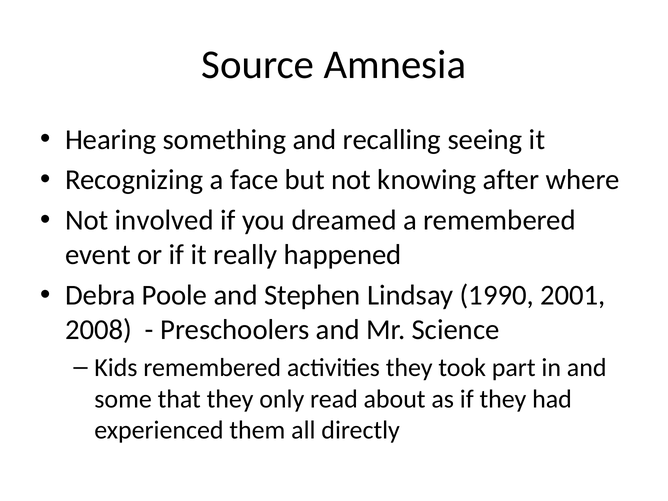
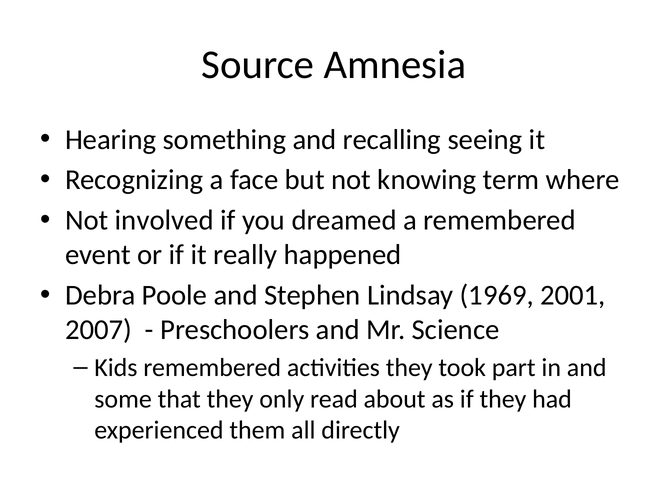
after: after -> term (511, 180)
1990: 1990 -> 1969 (497, 295)
2008: 2008 -> 2007 (99, 330)
